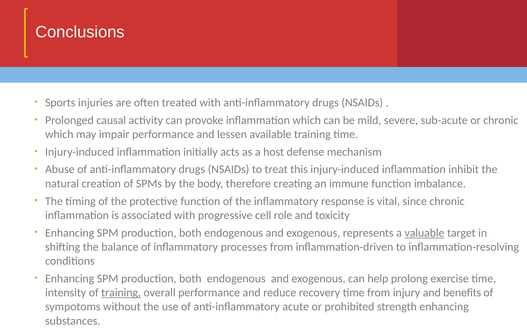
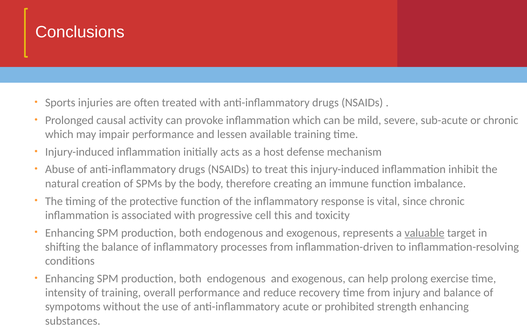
cell role: role -> this (283, 215)
training underline: present -> none (121, 293)
and benefits: benefits -> balance (462, 293)
